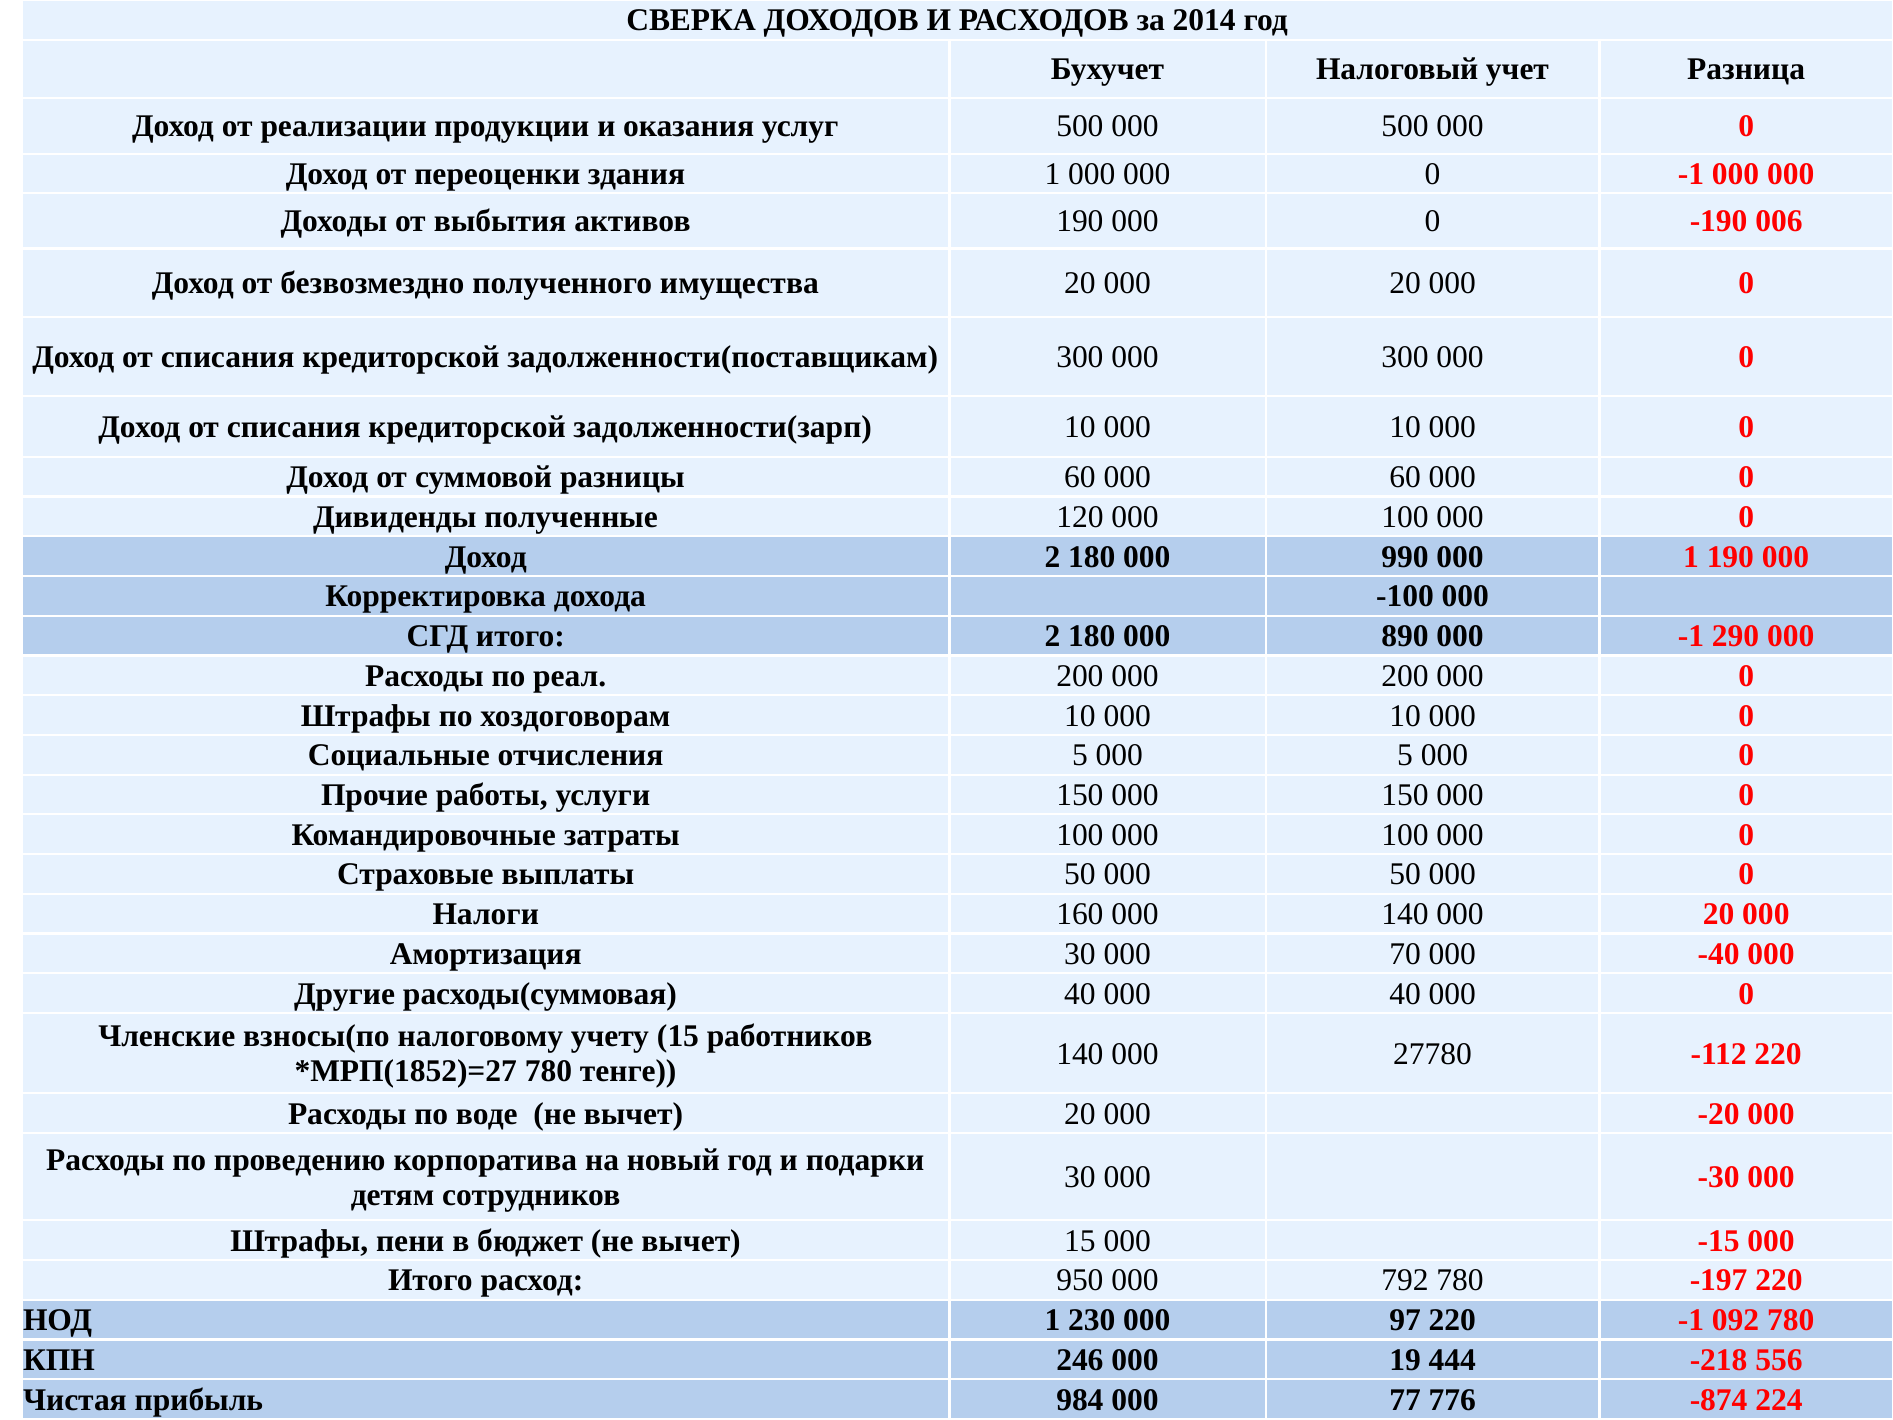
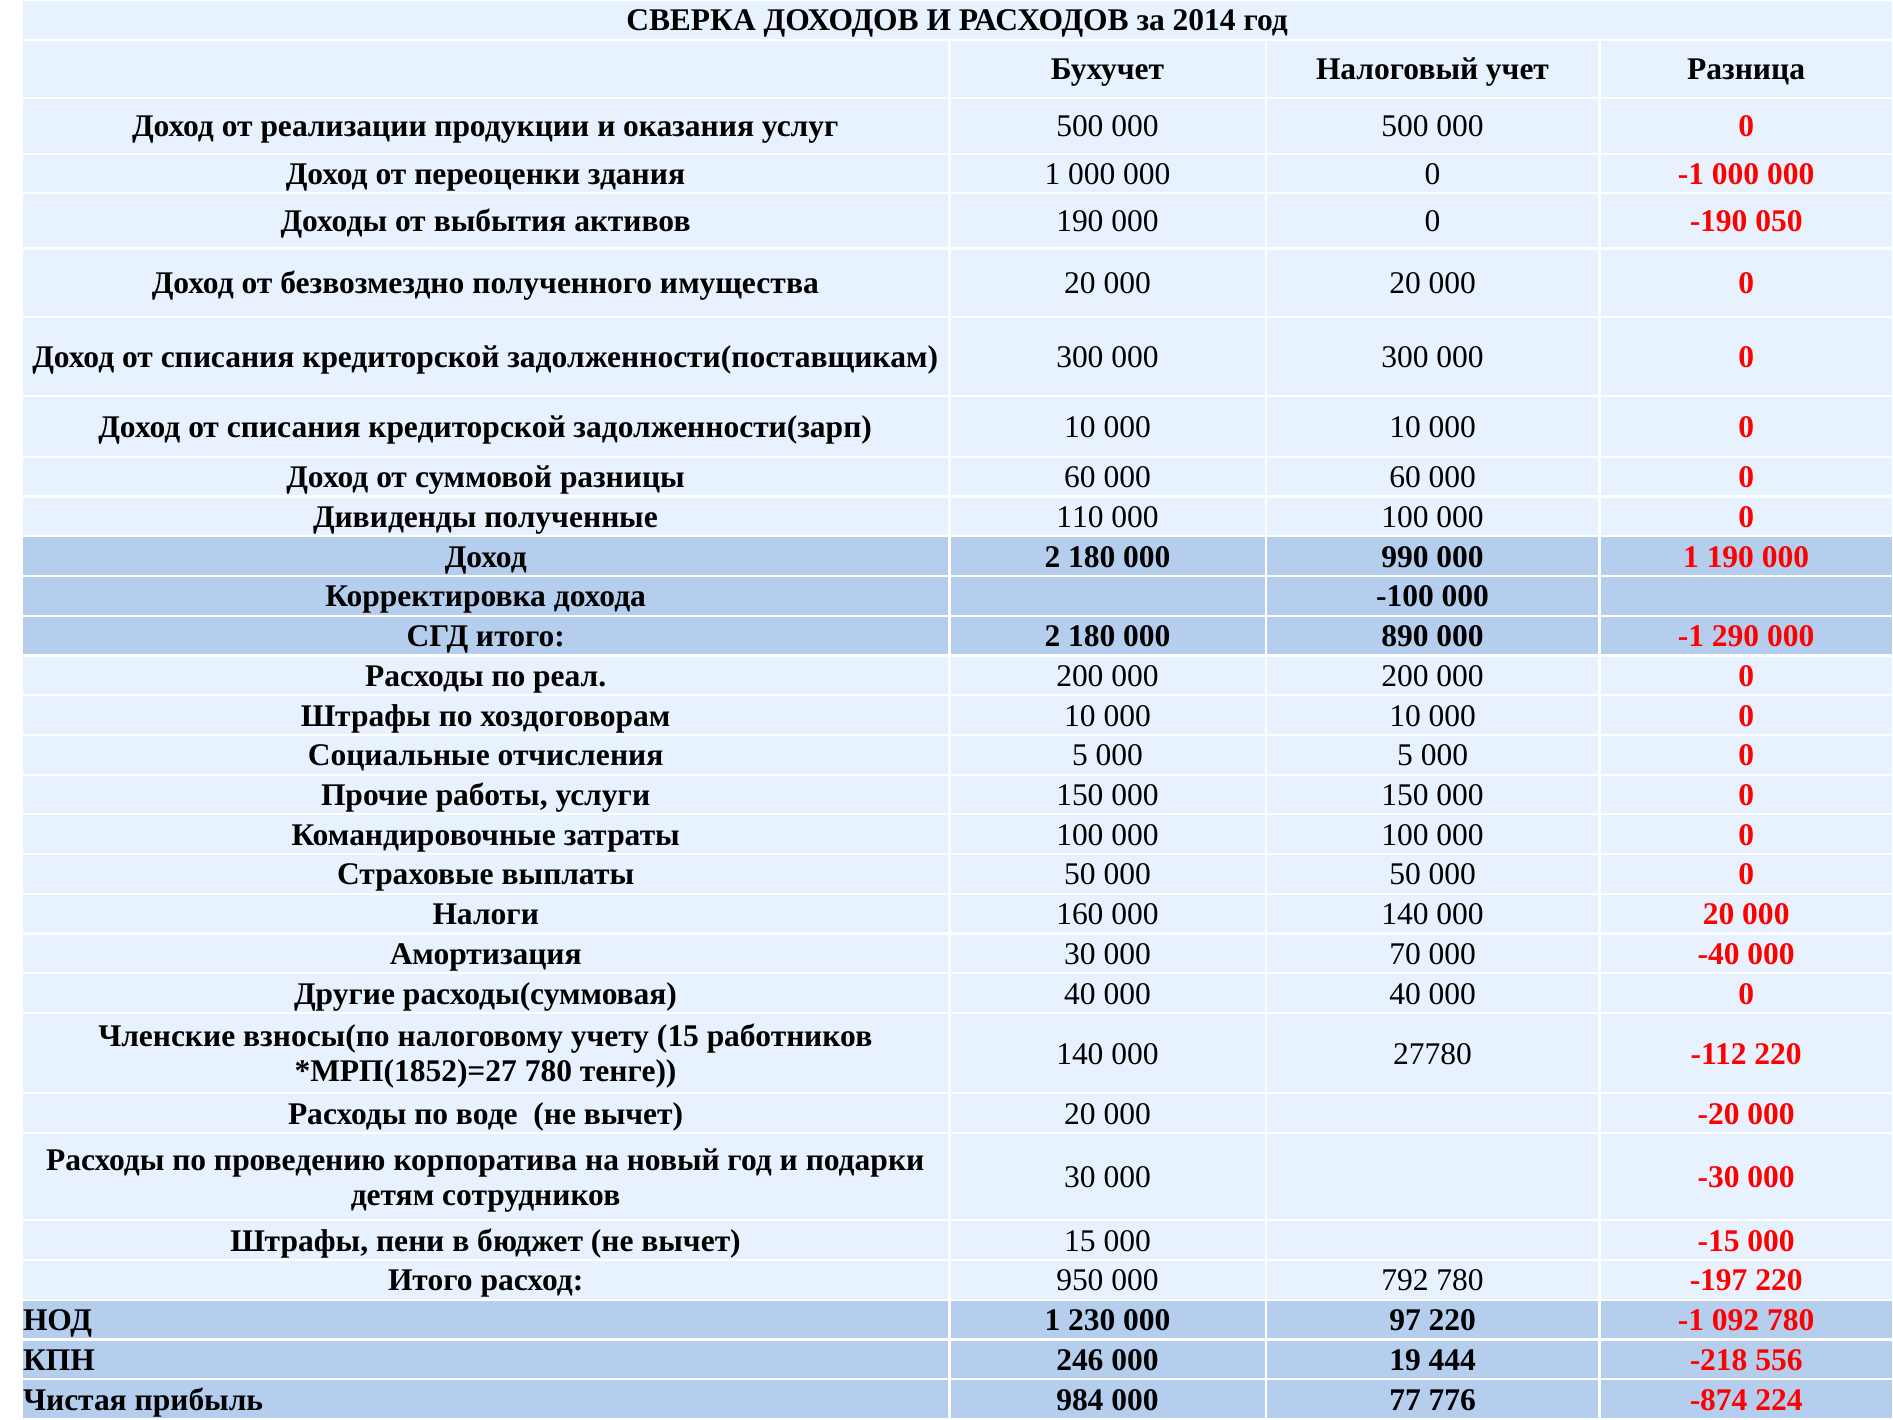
006: 006 -> 050 (1779, 221)
120: 120 -> 110 (1080, 517)
